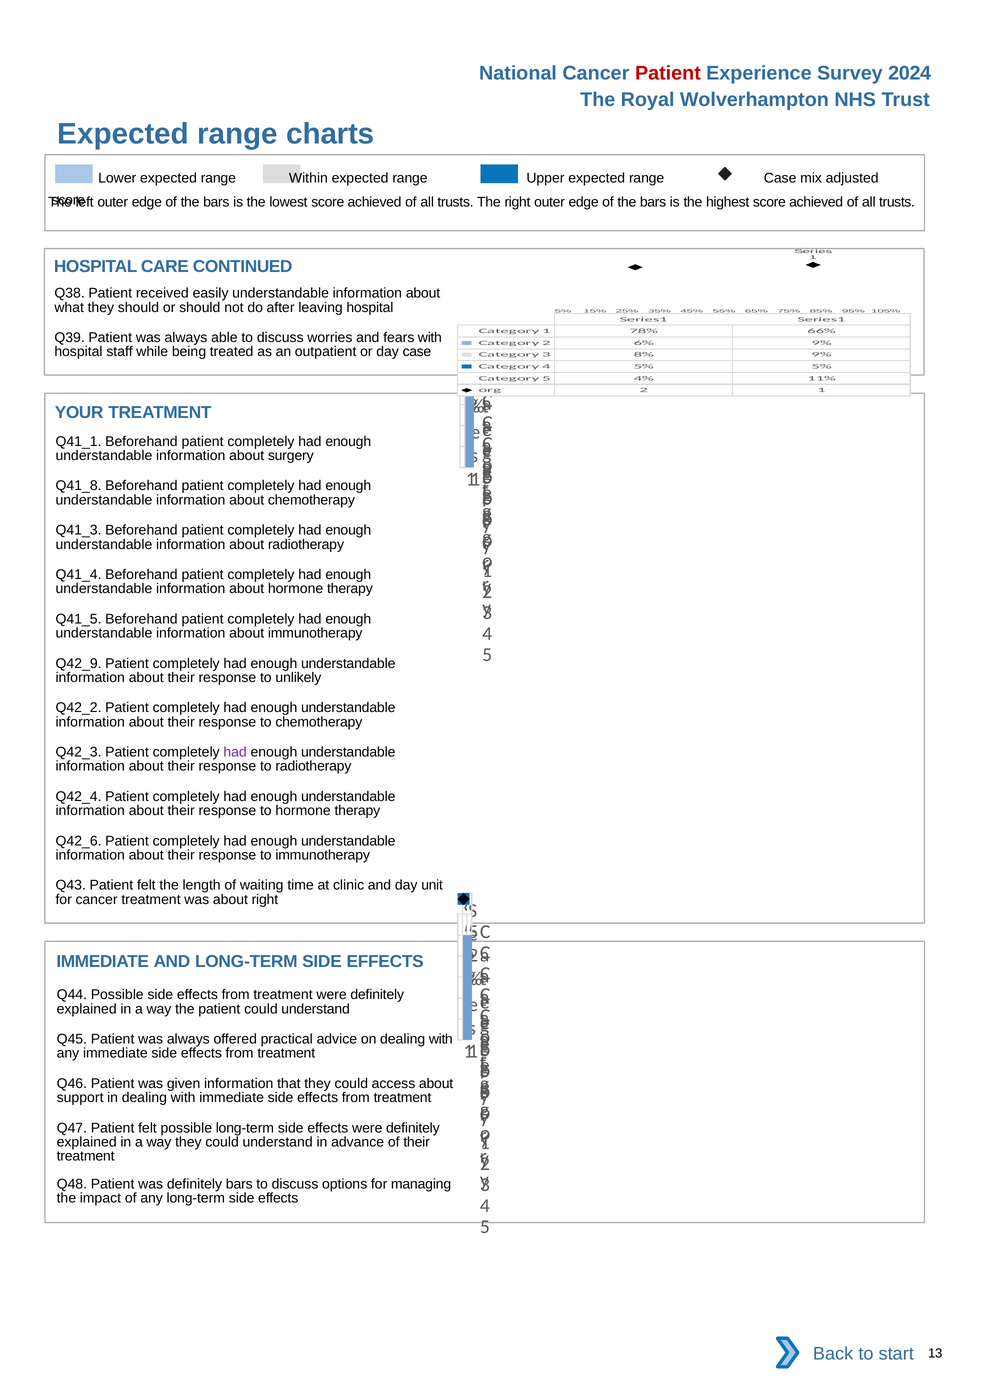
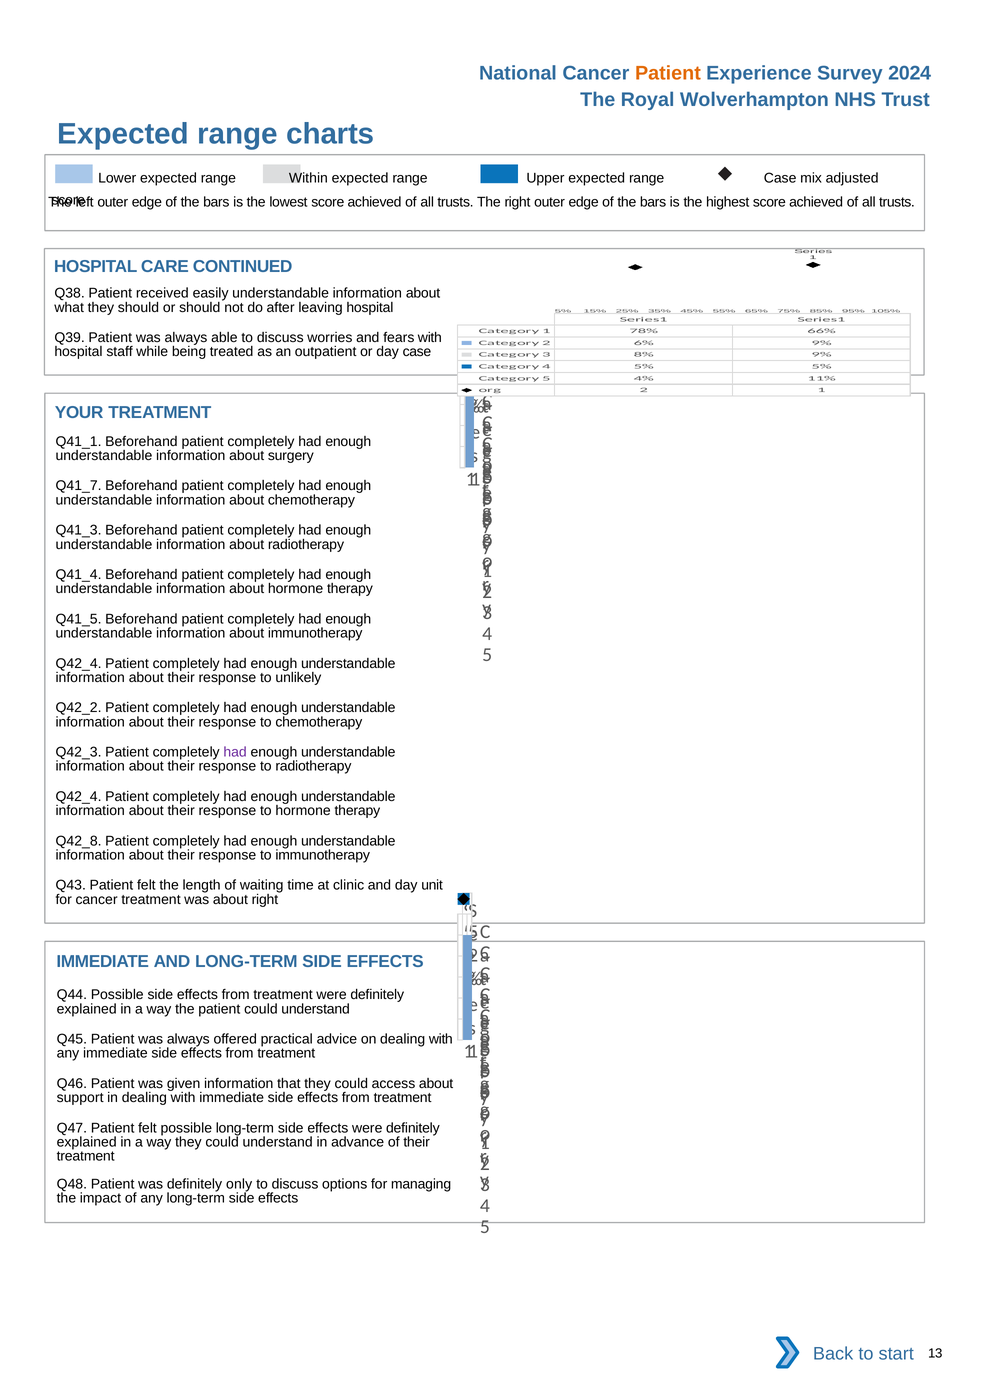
Patient colour: red -> orange (668, 73)
Q41_8: Q41_8 -> Q41_7 (79, 486)
Q42_9: Q42_9 -> Q42_4 (79, 664)
Q42_6: Q42_6 -> Q42_8 (79, 841)
definitely bars: bars -> only (239, 1184)
